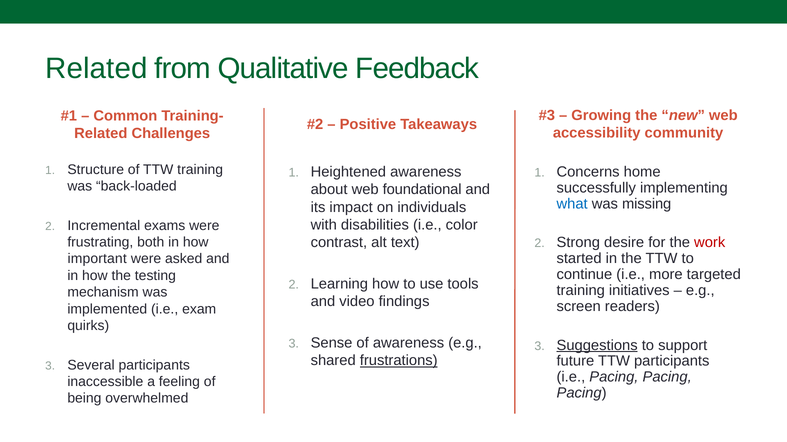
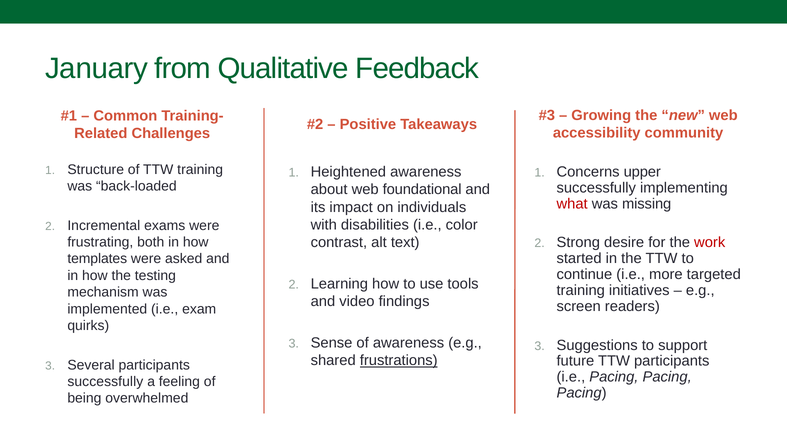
Related: Related -> January (97, 68)
home: home -> upper (642, 172)
what colour: blue -> red (572, 204)
important: important -> templates (97, 259)
Suggestions underline: present -> none (597, 346)
inaccessible: inaccessible -> successfully (105, 382)
